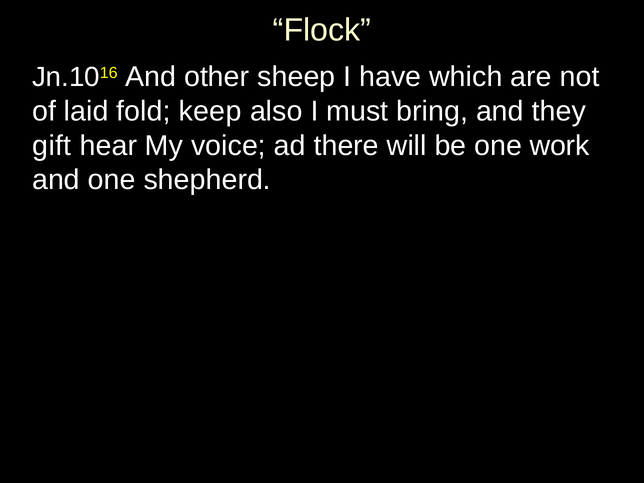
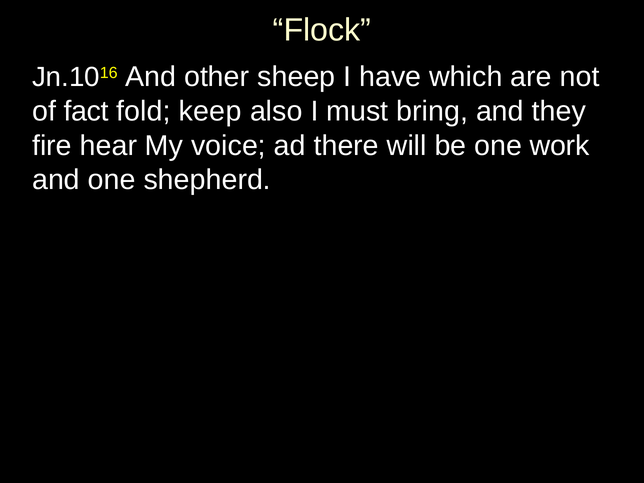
laid: laid -> fact (86, 111)
gift: gift -> fire (52, 146)
